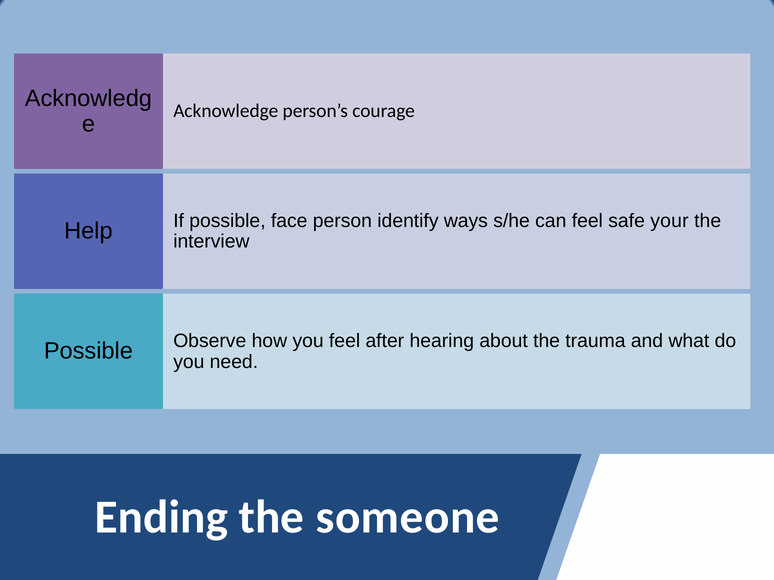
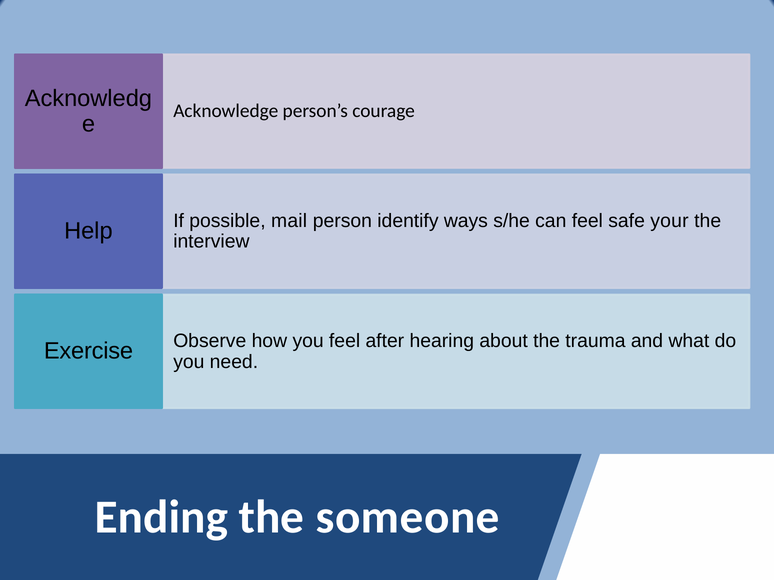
face: face -> mail (289, 221)
Possible: Possible -> Exercise (89, 351)
